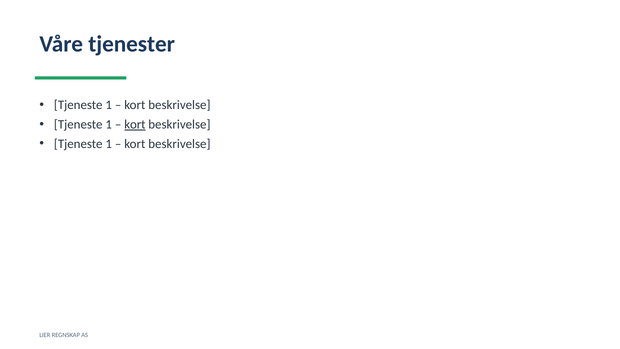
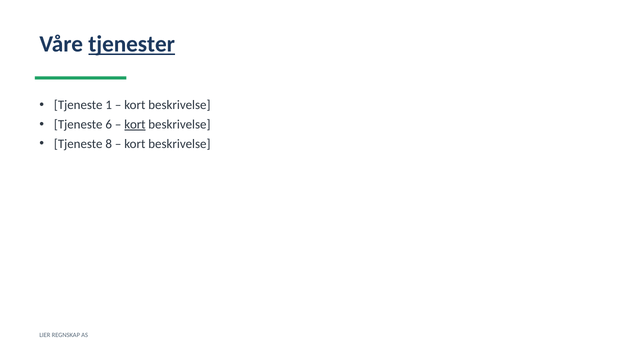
tjenester underline: none -> present (132, 44)
1: 1 -> 6 (109, 124)
1: 1 -> 8 (109, 144)
